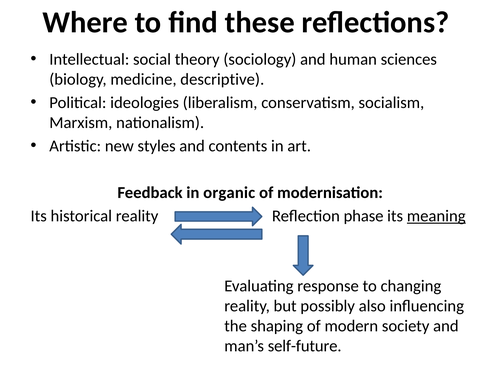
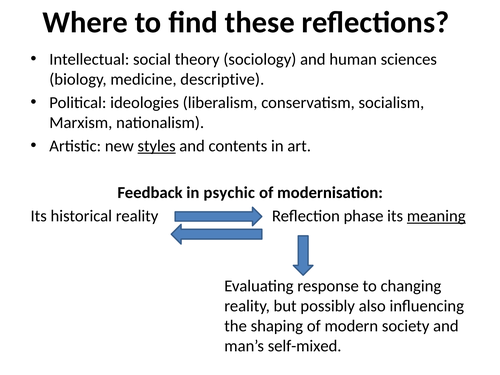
styles underline: none -> present (157, 146)
organic: organic -> psychic (229, 193)
self-future: self-future -> self-mixed (305, 346)
